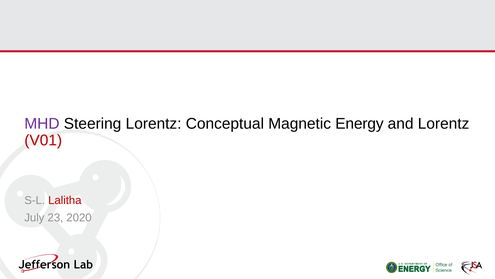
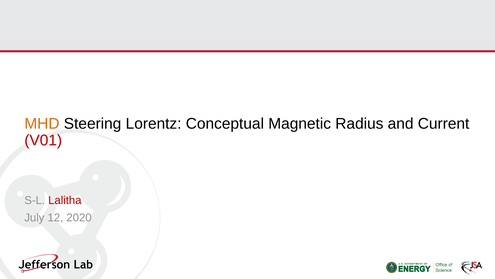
MHD colour: purple -> orange (42, 123)
Energy: Energy -> Radius (359, 123)
and Lorentz: Lorentz -> Current (444, 123)
23: 23 -> 12 (55, 217)
